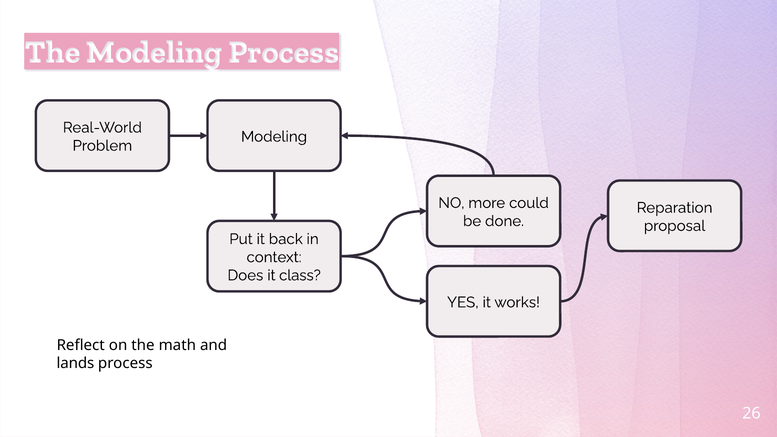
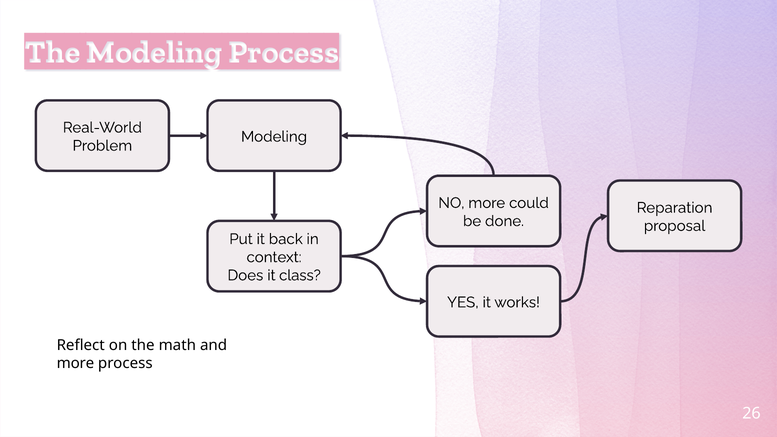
lands: lands -> more (75, 363)
